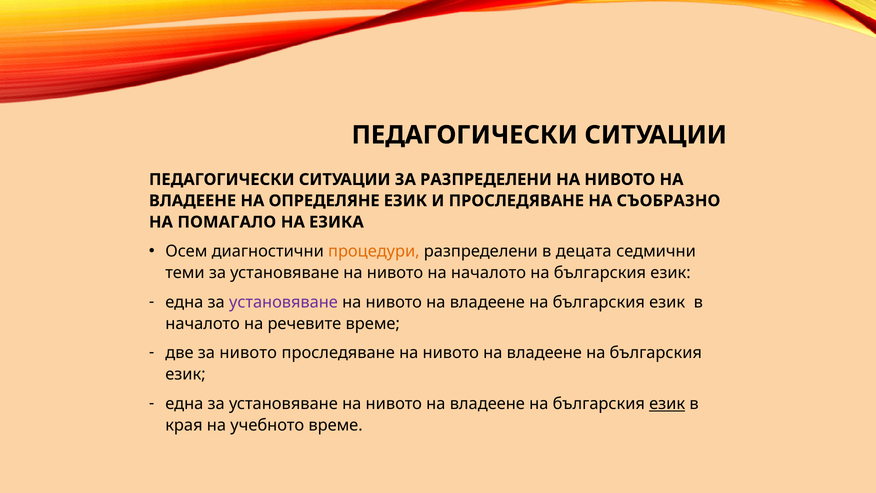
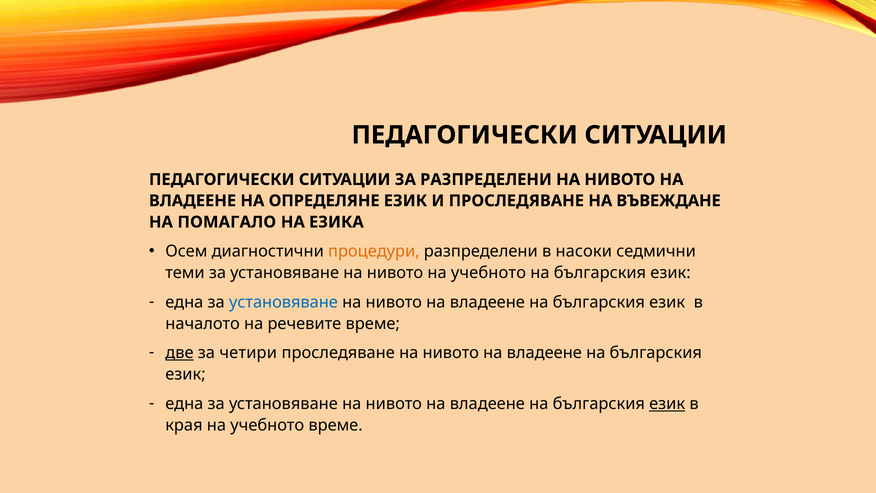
СЪОБРАЗНО: СЪОБРАЗНО -> ВЪВЕЖДАНЕ (669, 201)
децата: децата -> насоки (584, 251)
нивото на началото: началото -> учебното (488, 273)
установяване colour: purple -> blue (283, 302)
две underline: none -> present (179, 353)
за нивото: нивото -> четири (248, 353)
